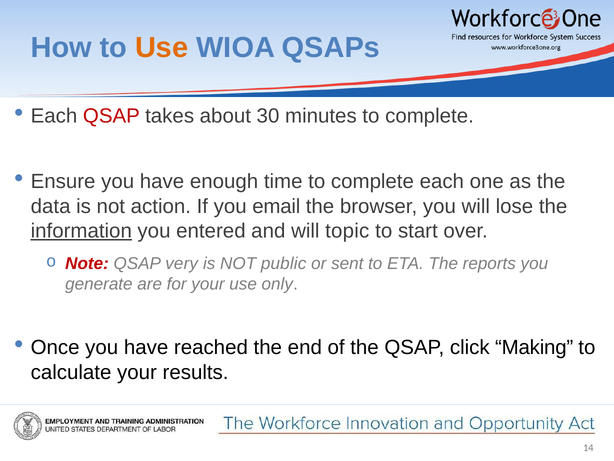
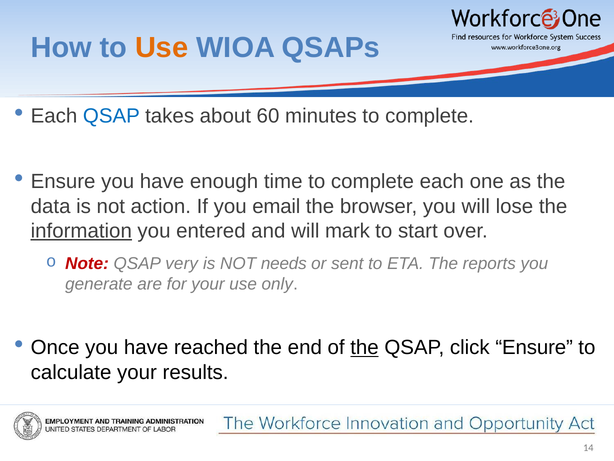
QSAP colour: red -> blue (111, 116)
30: 30 -> 60 (268, 116)
topic: topic -> mark (347, 231)
public: public -> needs (284, 263)
the underline: none -> present (365, 347)
click Making: Making -> Ensure (534, 347)
